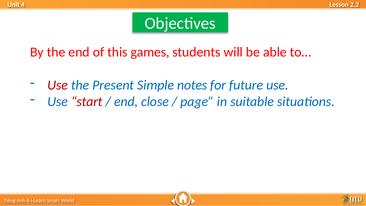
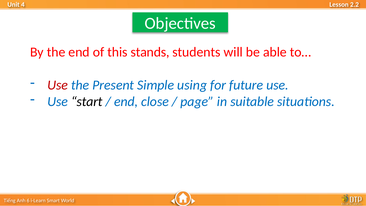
games: games -> stands (150, 52)
notes: notes -> using (192, 85)
start colour: red -> black (87, 101)
